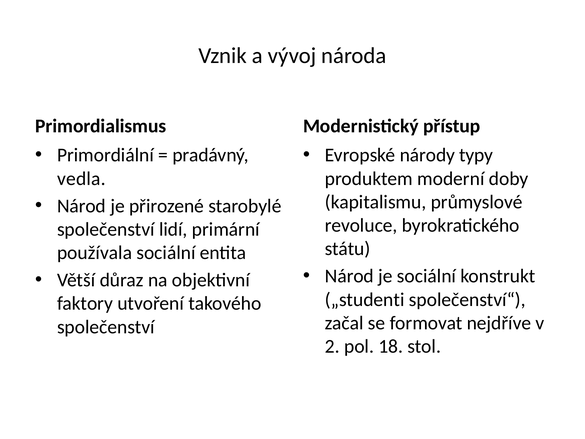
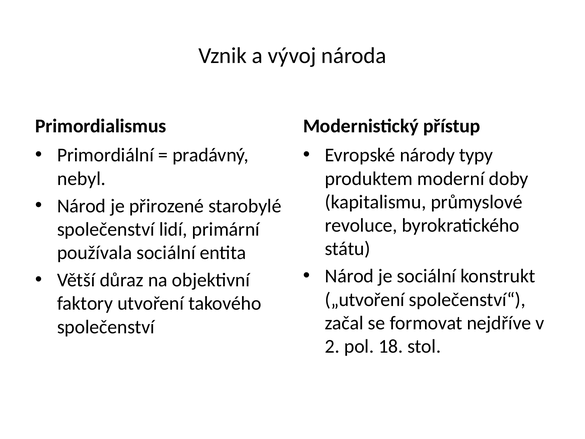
vedla: vedla -> nebyl (81, 179)
„studenti: „studenti -> „utvoření (365, 299)
